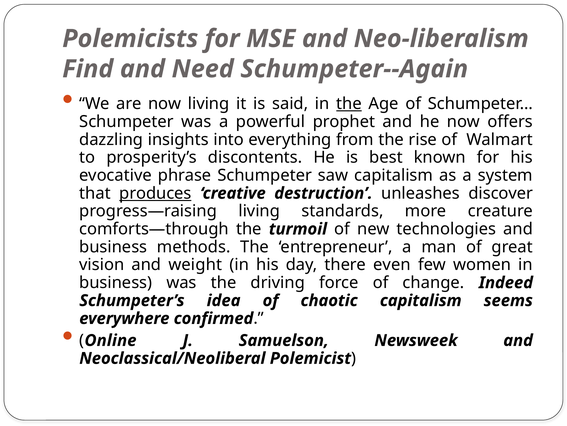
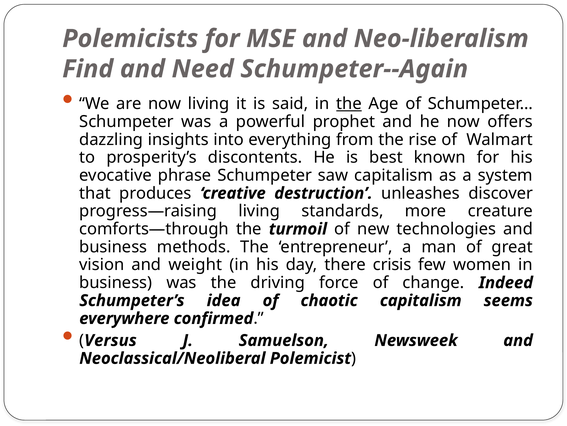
produces underline: present -> none (155, 193)
even: even -> crisis (392, 264)
Online: Online -> Versus (110, 340)
